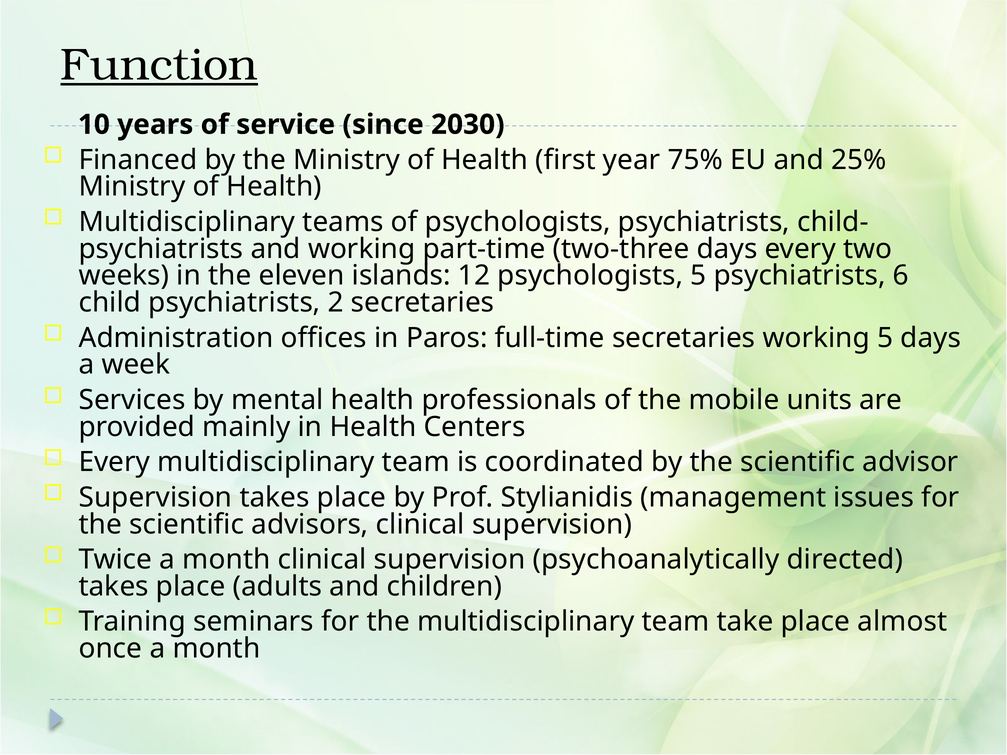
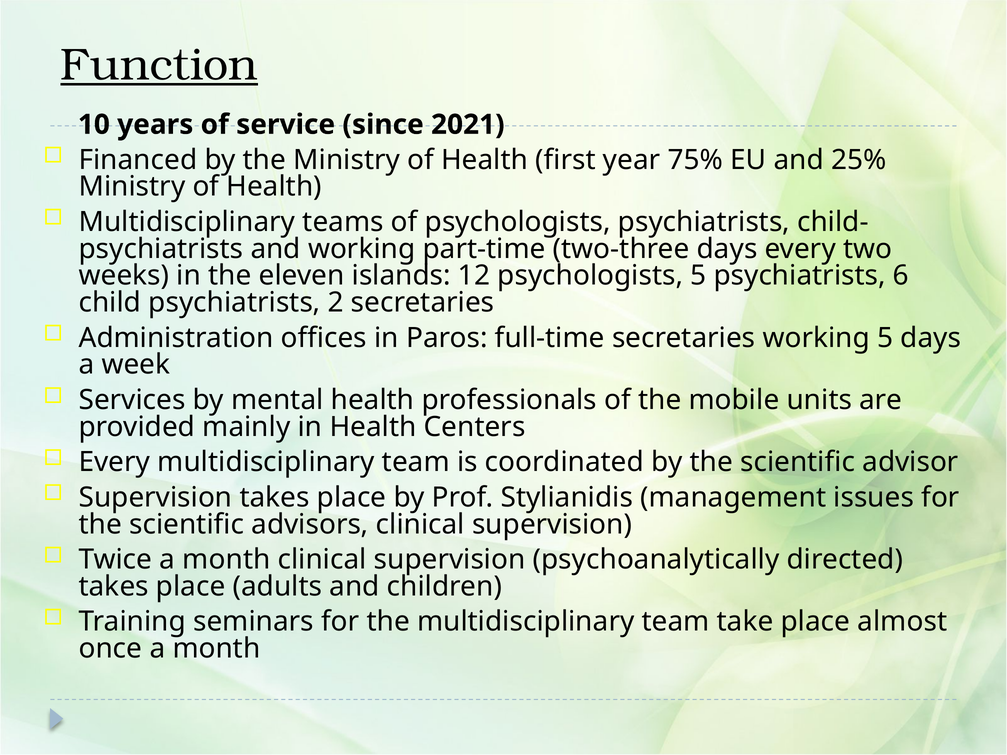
2030: 2030 -> 2021 (468, 125)
